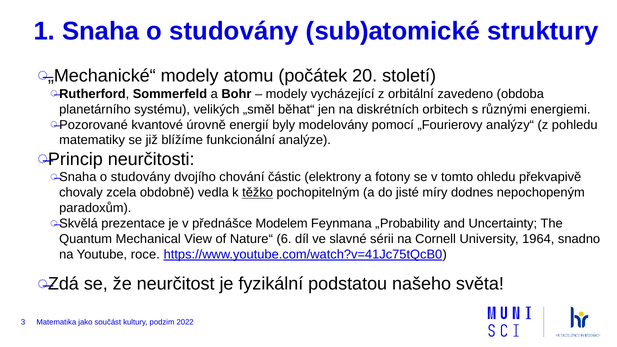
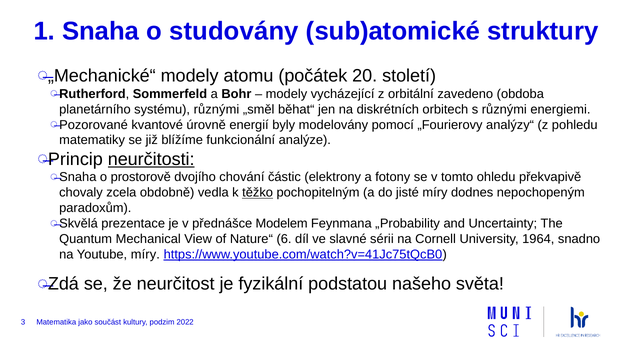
systému velikých: velikých -> různými (216, 109)
neurčitosti underline: none -> present (151, 159)
studovány: studovány -> prostorově (141, 177)
Youtube roce: roce -> míry (145, 254)
